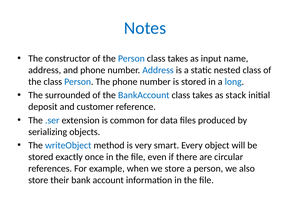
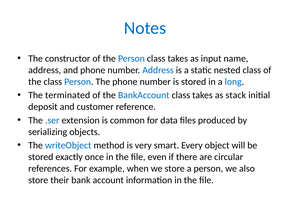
surrounded: surrounded -> terminated (68, 95)
